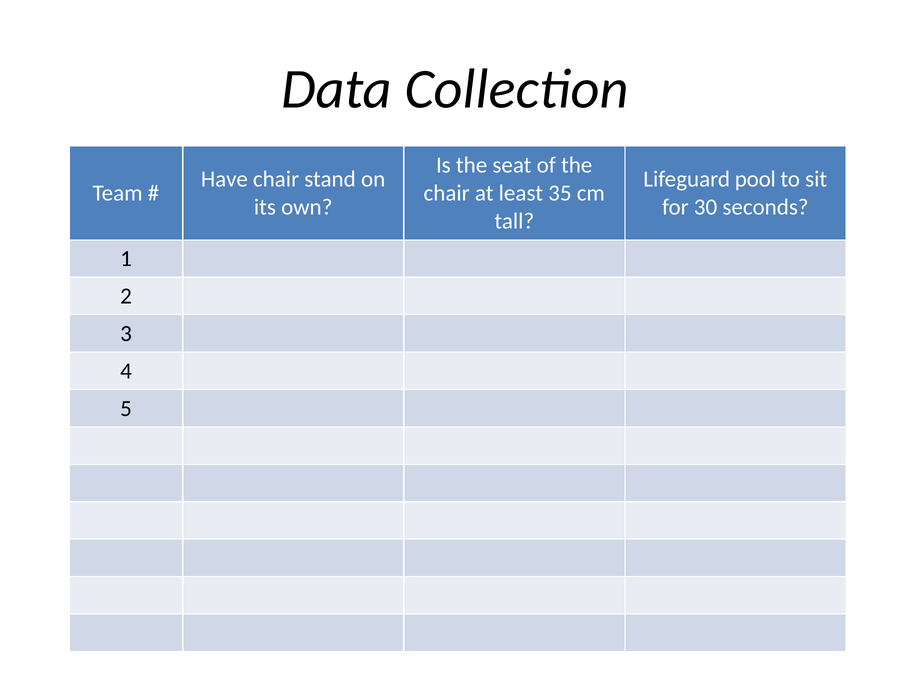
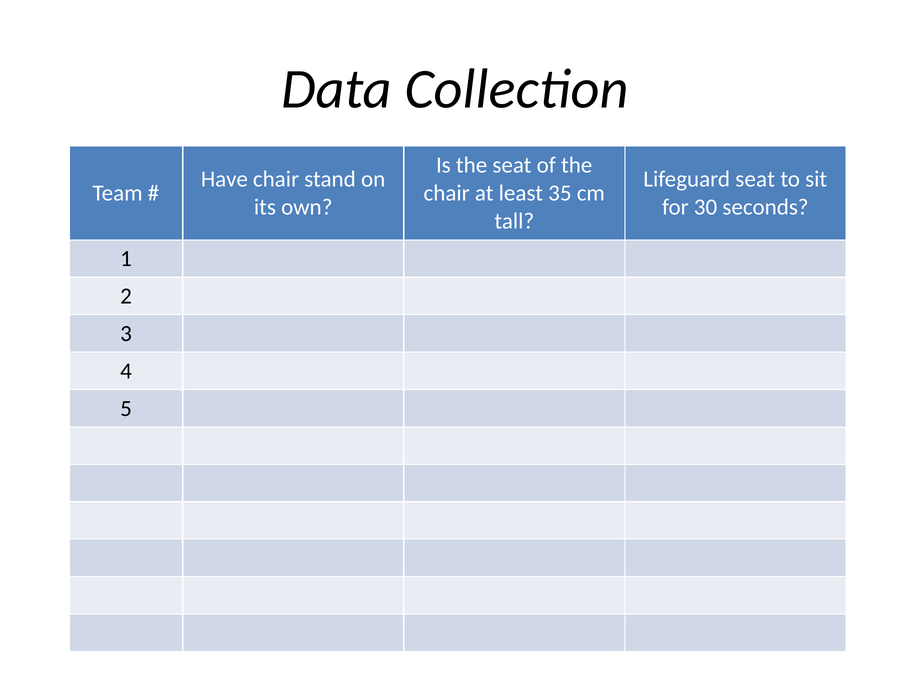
Lifeguard pool: pool -> seat (755, 179)
